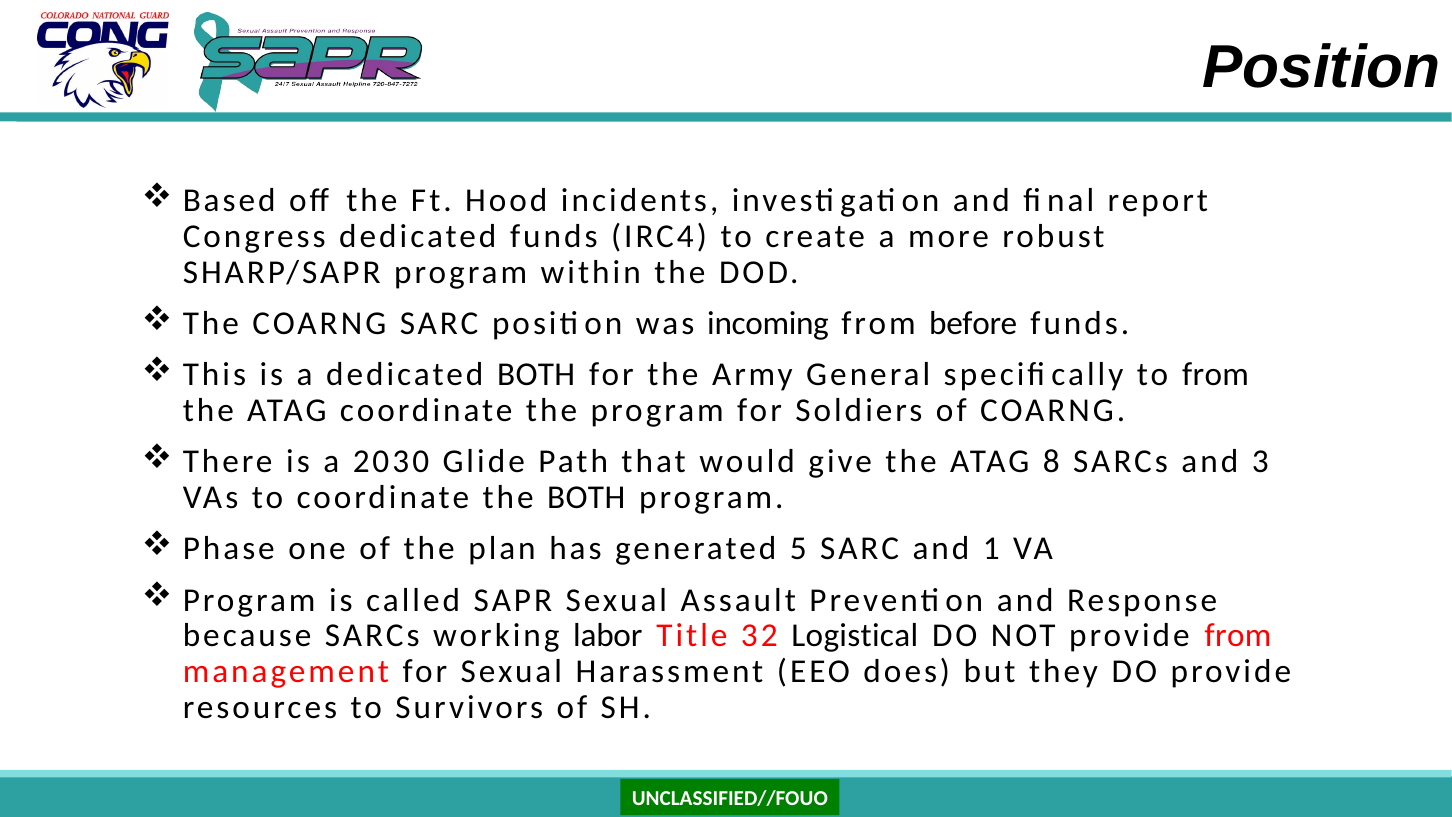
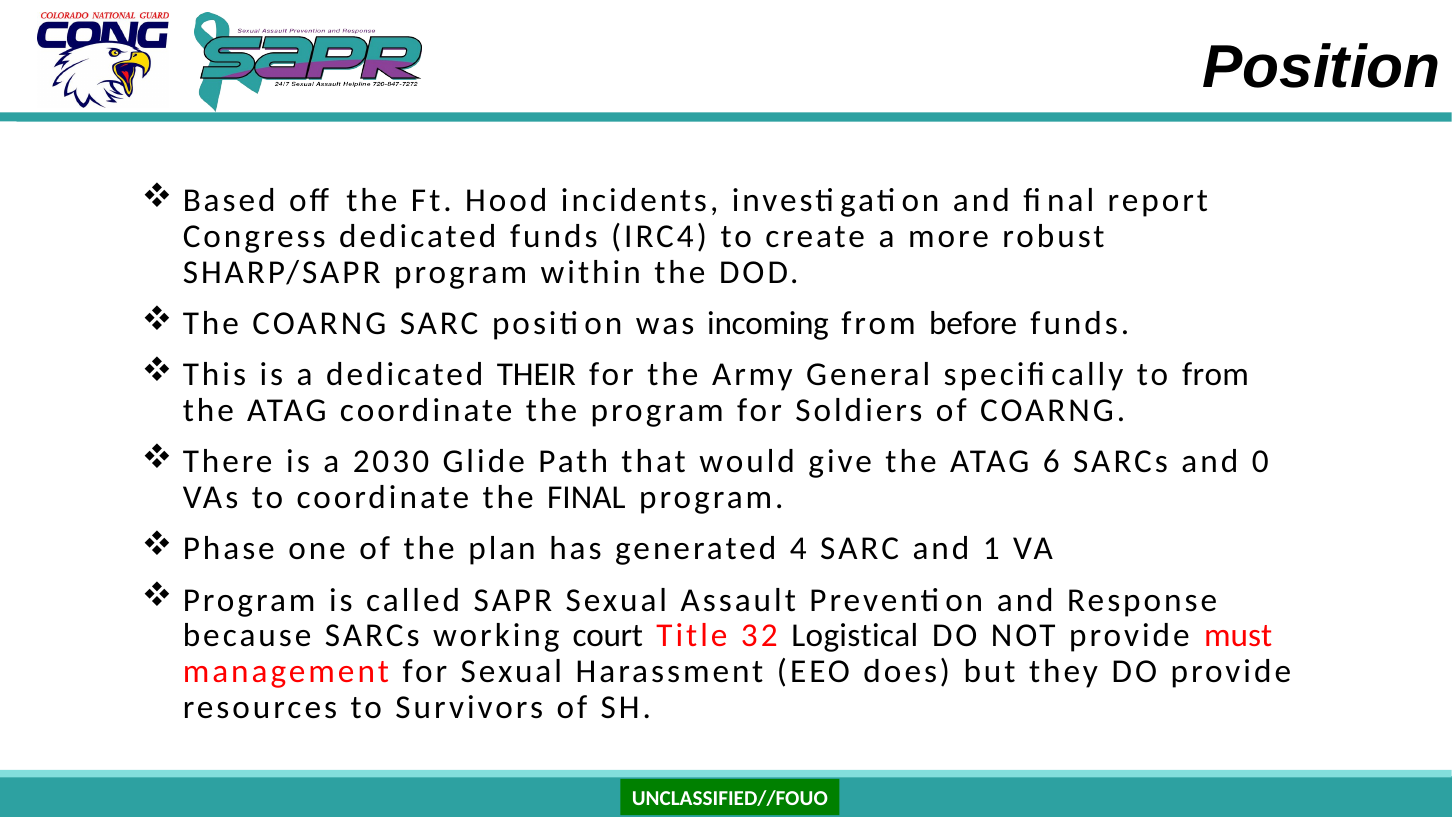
dedicated BOTH: BOTH -> THEIR (536, 375)
8: 8 -> 6 (1051, 462)
3: 3 -> 0 (1260, 462)
the BOTH: BOTH -> FINAL (586, 498)
5: 5 -> 4 (798, 549)
labor: labor -> court (608, 636)
provide from: from -> must (1238, 636)
